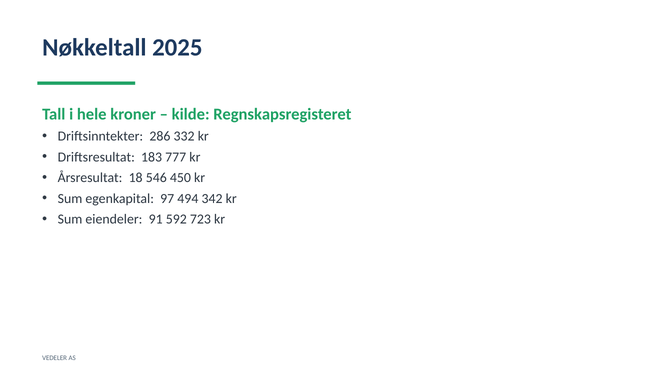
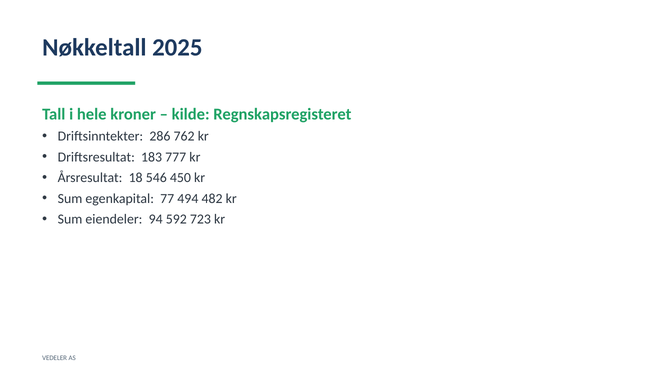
332: 332 -> 762 (184, 136)
97: 97 -> 77 (167, 199)
342: 342 -> 482 (212, 199)
91: 91 -> 94 (156, 219)
